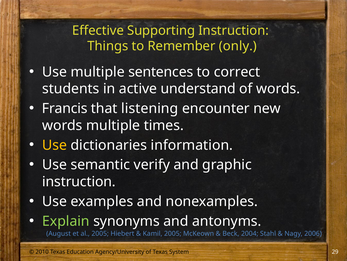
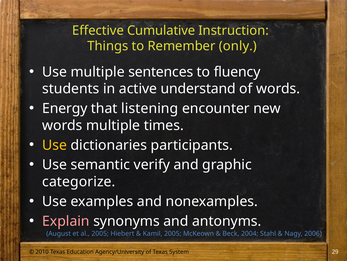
Supporting: Supporting -> Cumulative (161, 30)
correct: correct -> fluency (237, 72)
Francis: Francis -> Energy (65, 108)
information: information -> participants (192, 145)
instruction: instruction -> categorize (79, 181)
Explain colour: light green -> pink (66, 221)
